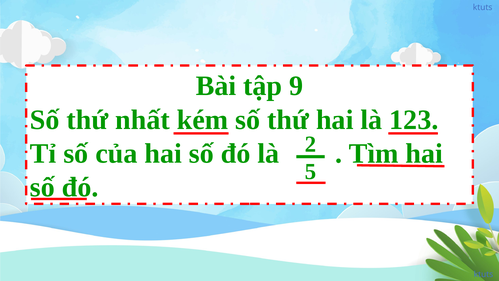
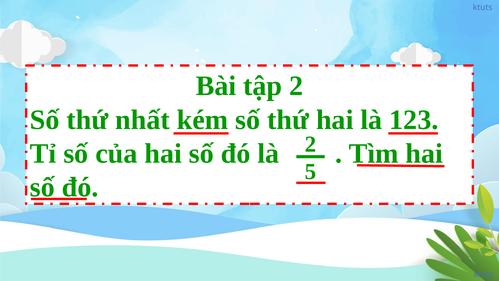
tập 9: 9 -> 2 (296, 86)
